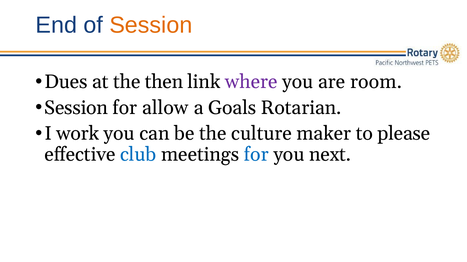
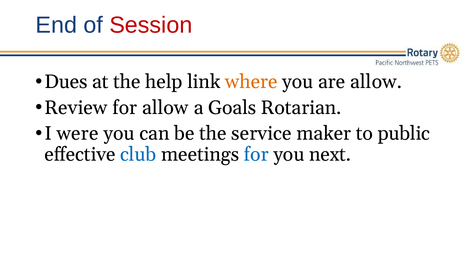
Session colour: orange -> red (151, 25)
then: then -> help (164, 82)
where colour: purple -> orange (251, 82)
are room: room -> allow (376, 82)
Session: Session -> Review (76, 108)
work: work -> were (78, 134)
culture: culture -> service (261, 134)
please: please -> public (404, 134)
